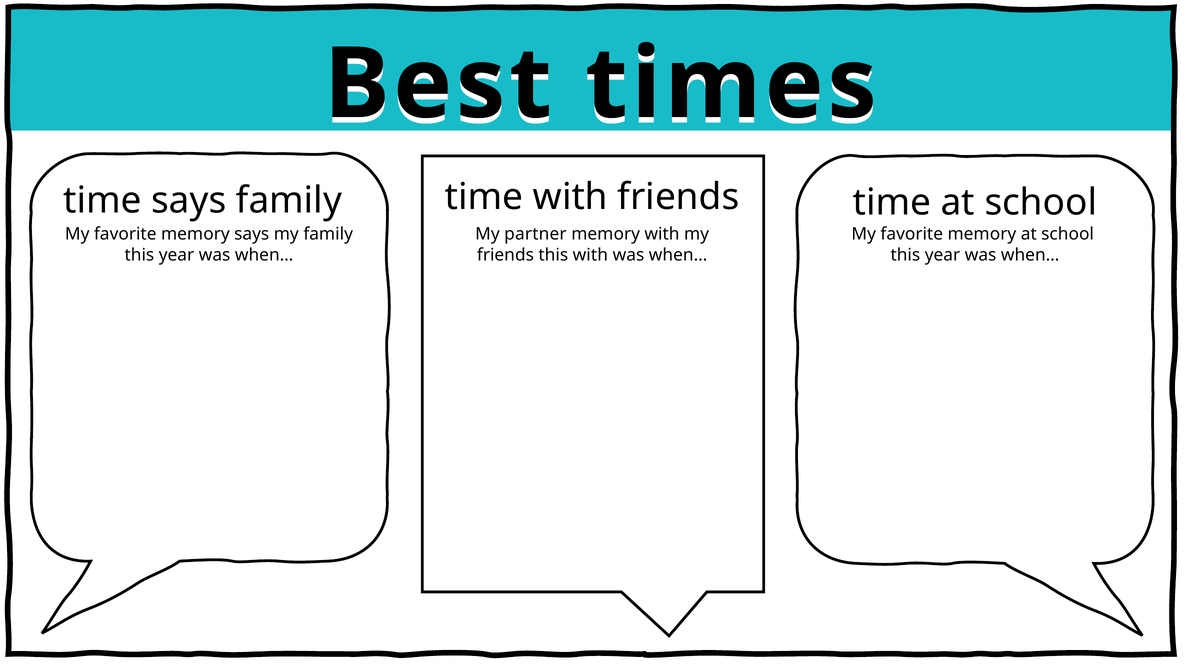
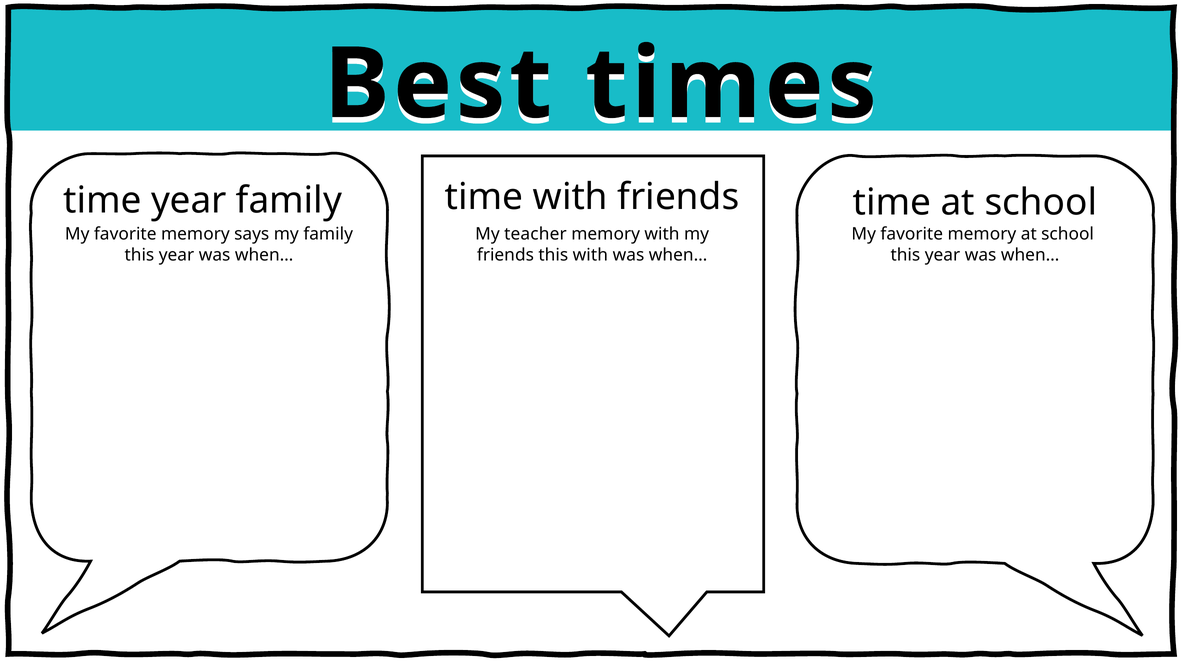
time says: says -> year (189, 200)
partner: partner -> teacher (535, 234)
